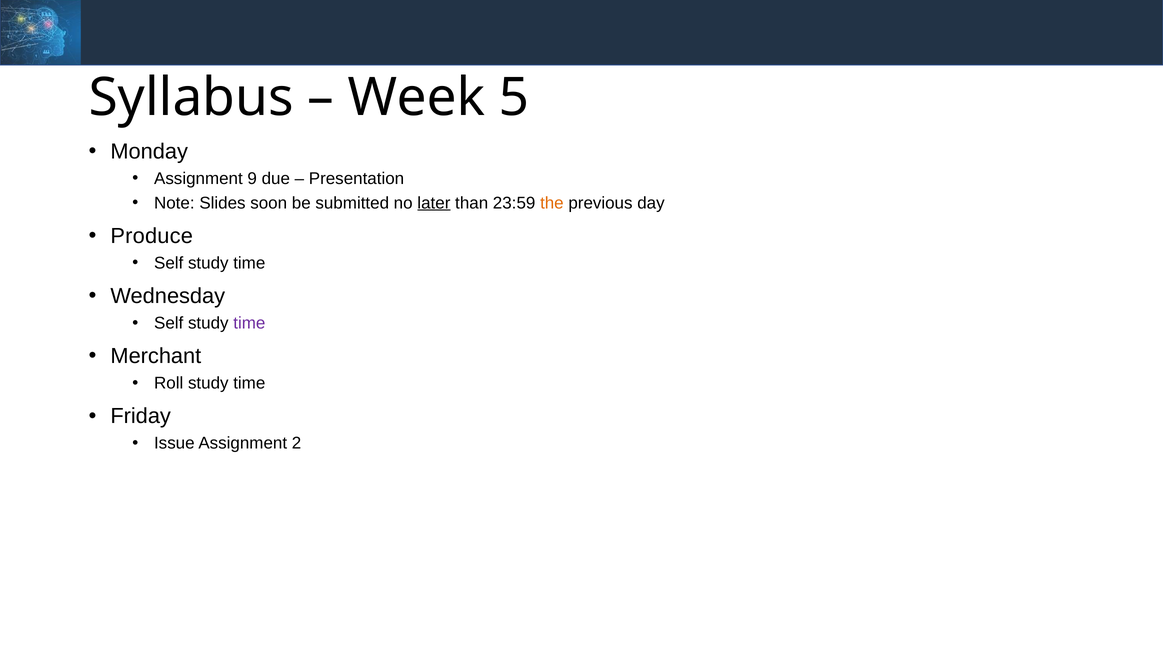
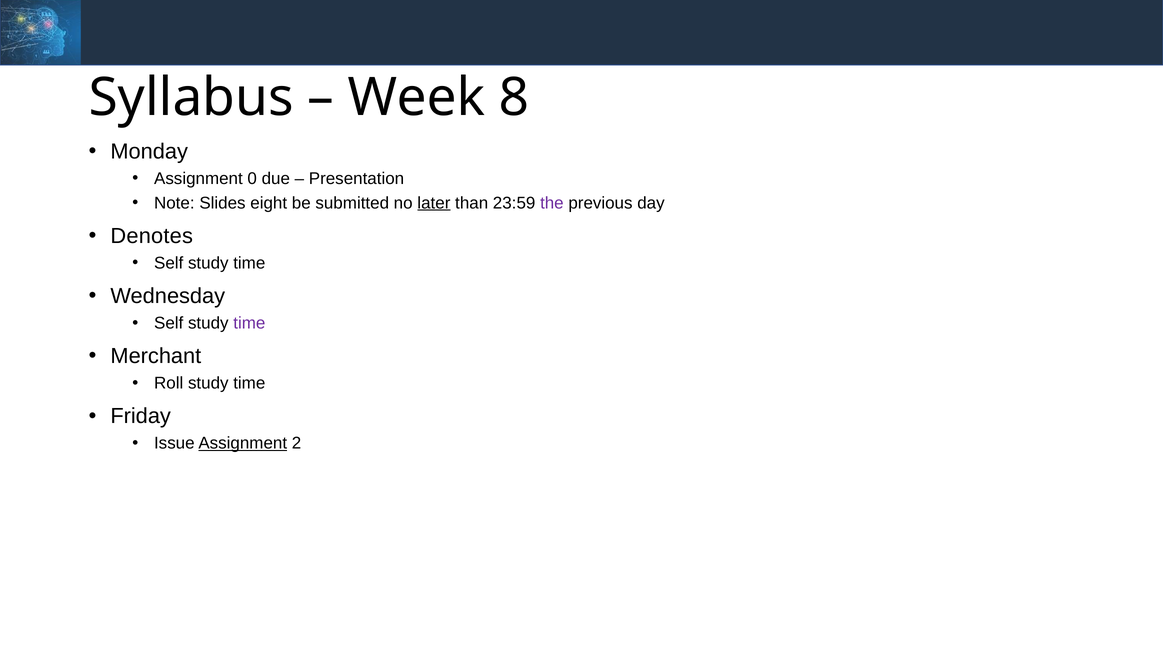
5: 5 -> 8 (514, 98)
9: 9 -> 0 (252, 179)
soon: soon -> eight (269, 203)
the colour: orange -> purple (552, 203)
Produce: Produce -> Denotes (152, 236)
Assignment underline: none -> present (243, 443)
